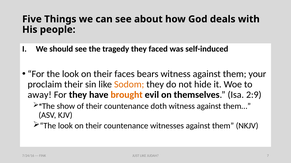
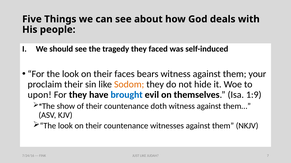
away: away -> upon (40, 95)
brought colour: orange -> blue (127, 95)
2:9: 2:9 -> 1:9 (254, 95)
